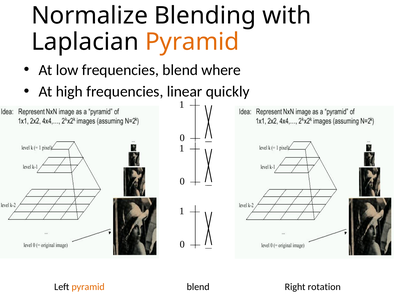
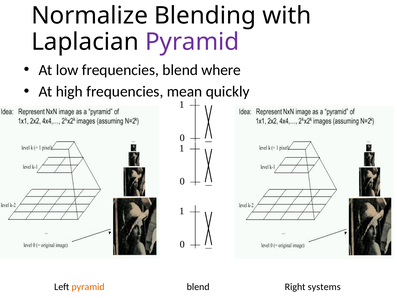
Pyramid colour: orange -> purple (192, 42)
linear: linear -> mean (185, 92)
rotation: rotation -> systems (324, 286)
